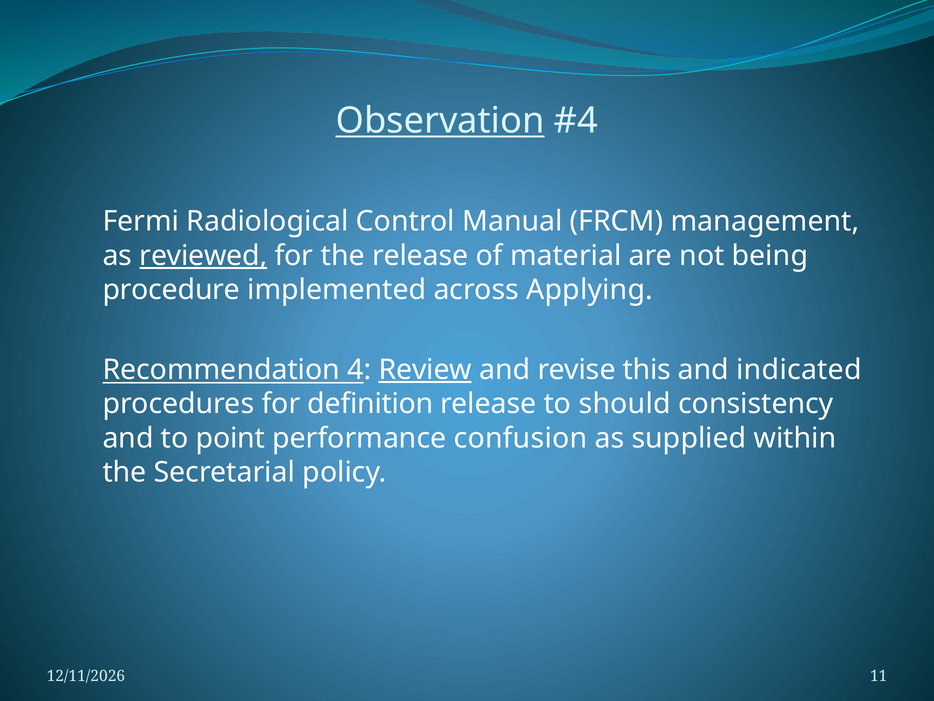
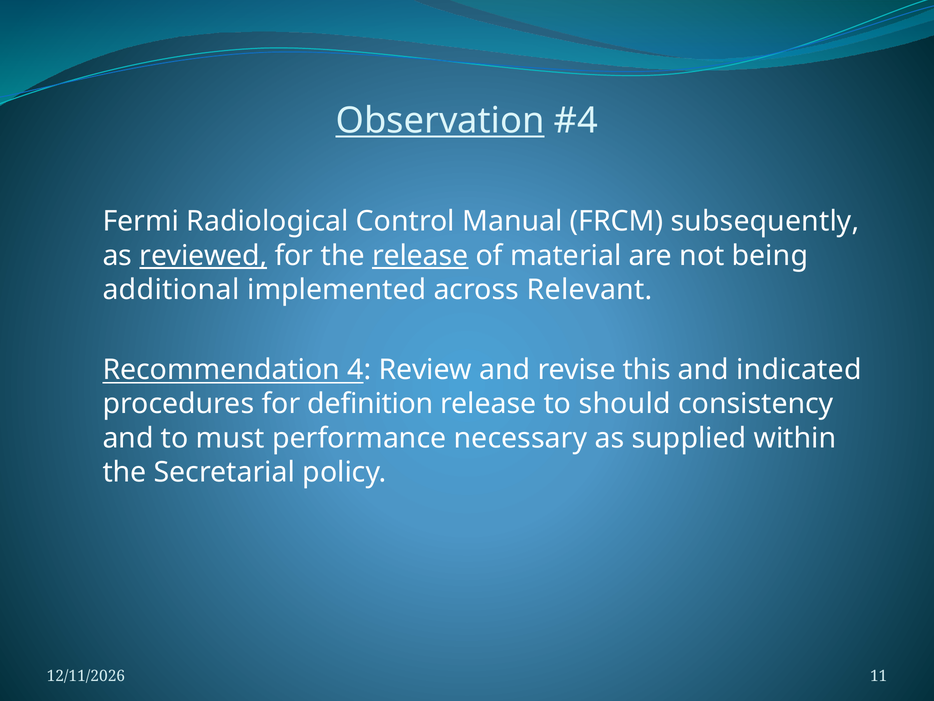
management: management -> subsequently (765, 221)
release underline: none -> present (420, 256)
procedure: procedure -> additional (171, 290)
Applying: Applying -> Relevant (590, 290)
Review underline: present -> none (425, 370)
point: point -> must (230, 438)
confusion: confusion -> necessary (521, 438)
